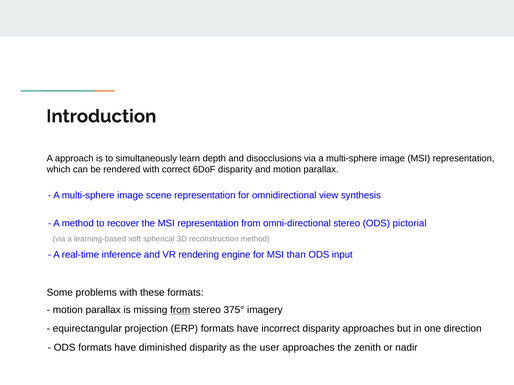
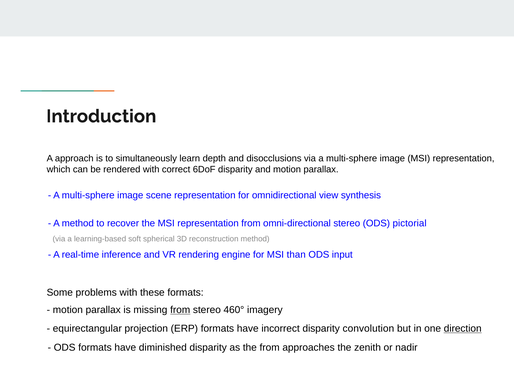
375°: 375° -> 460° (234, 310)
disparity approaches: approaches -> convolution (368, 329)
direction underline: none -> present (463, 329)
the user: user -> from (270, 348)
